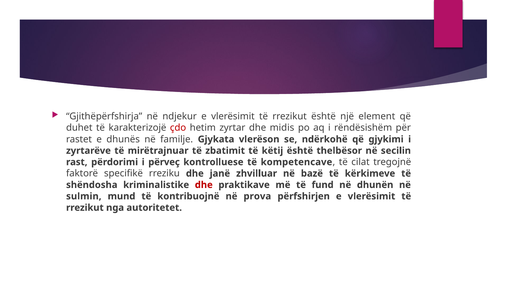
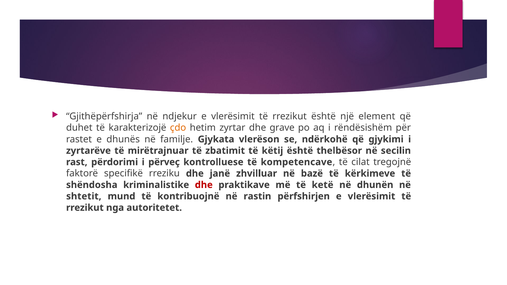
çdo colour: red -> orange (178, 128)
midis: midis -> grave (282, 128)
fund: fund -> ketë (323, 185)
sulmin: sulmin -> shtetit (84, 196)
prova: prova -> rastin (257, 196)
